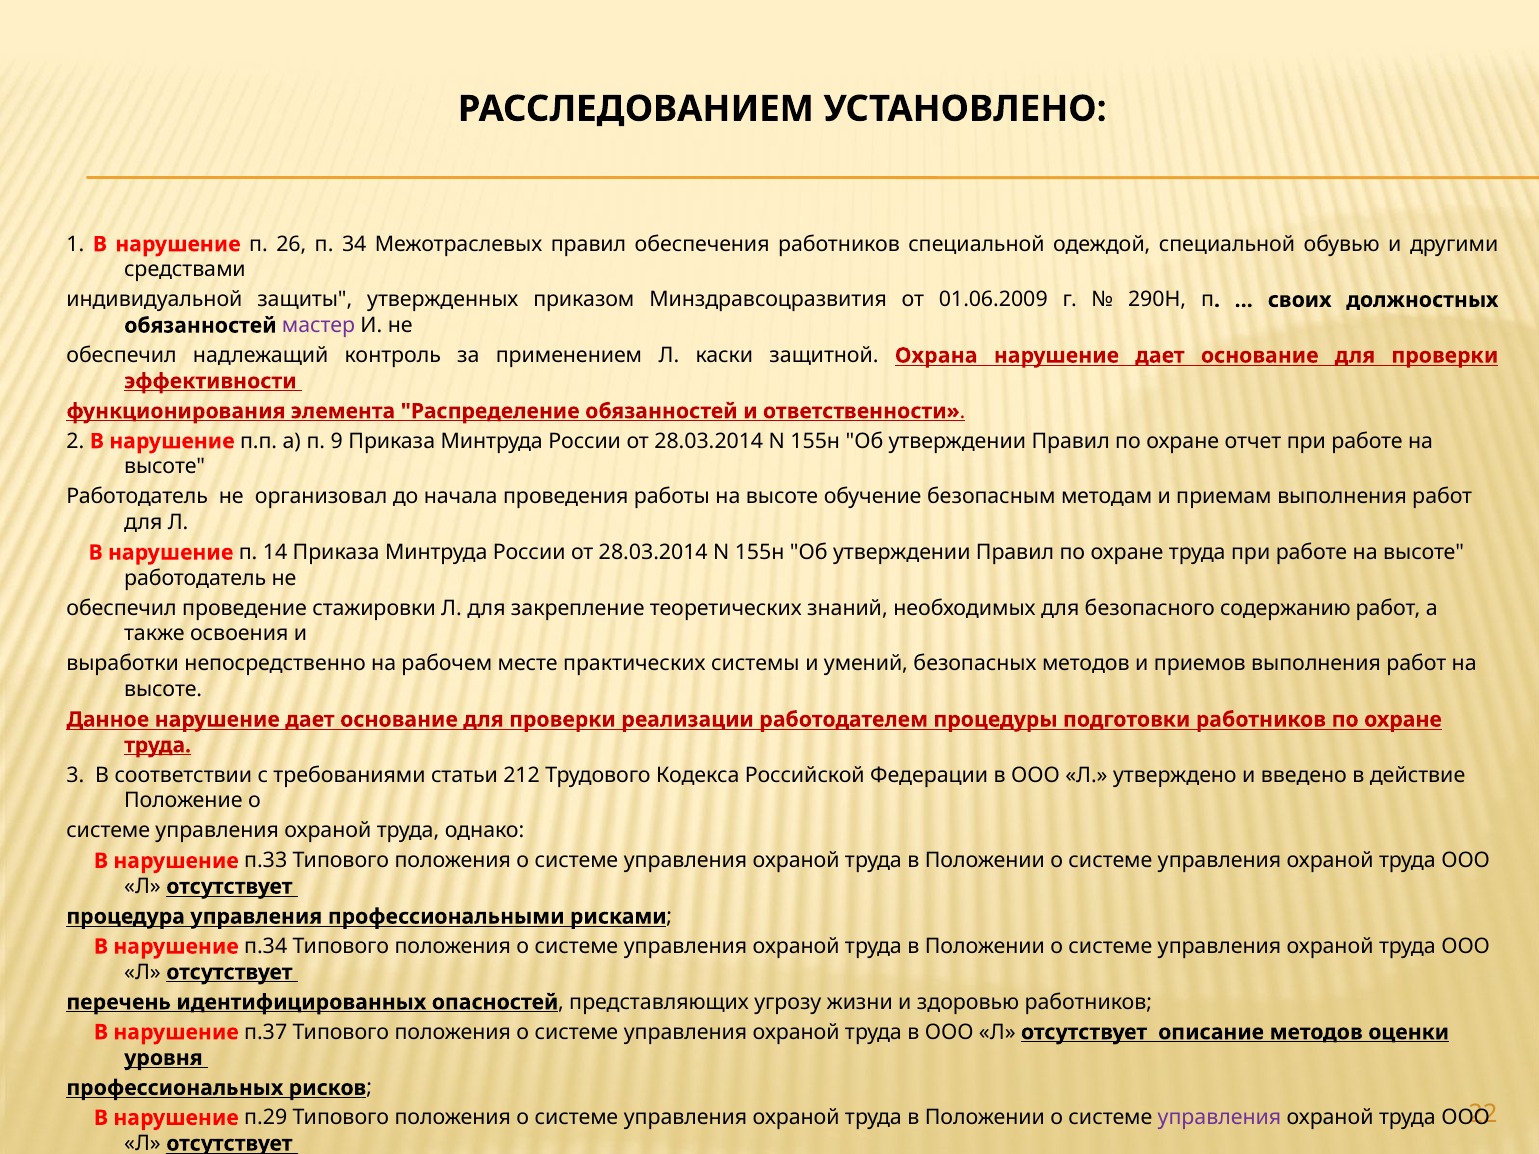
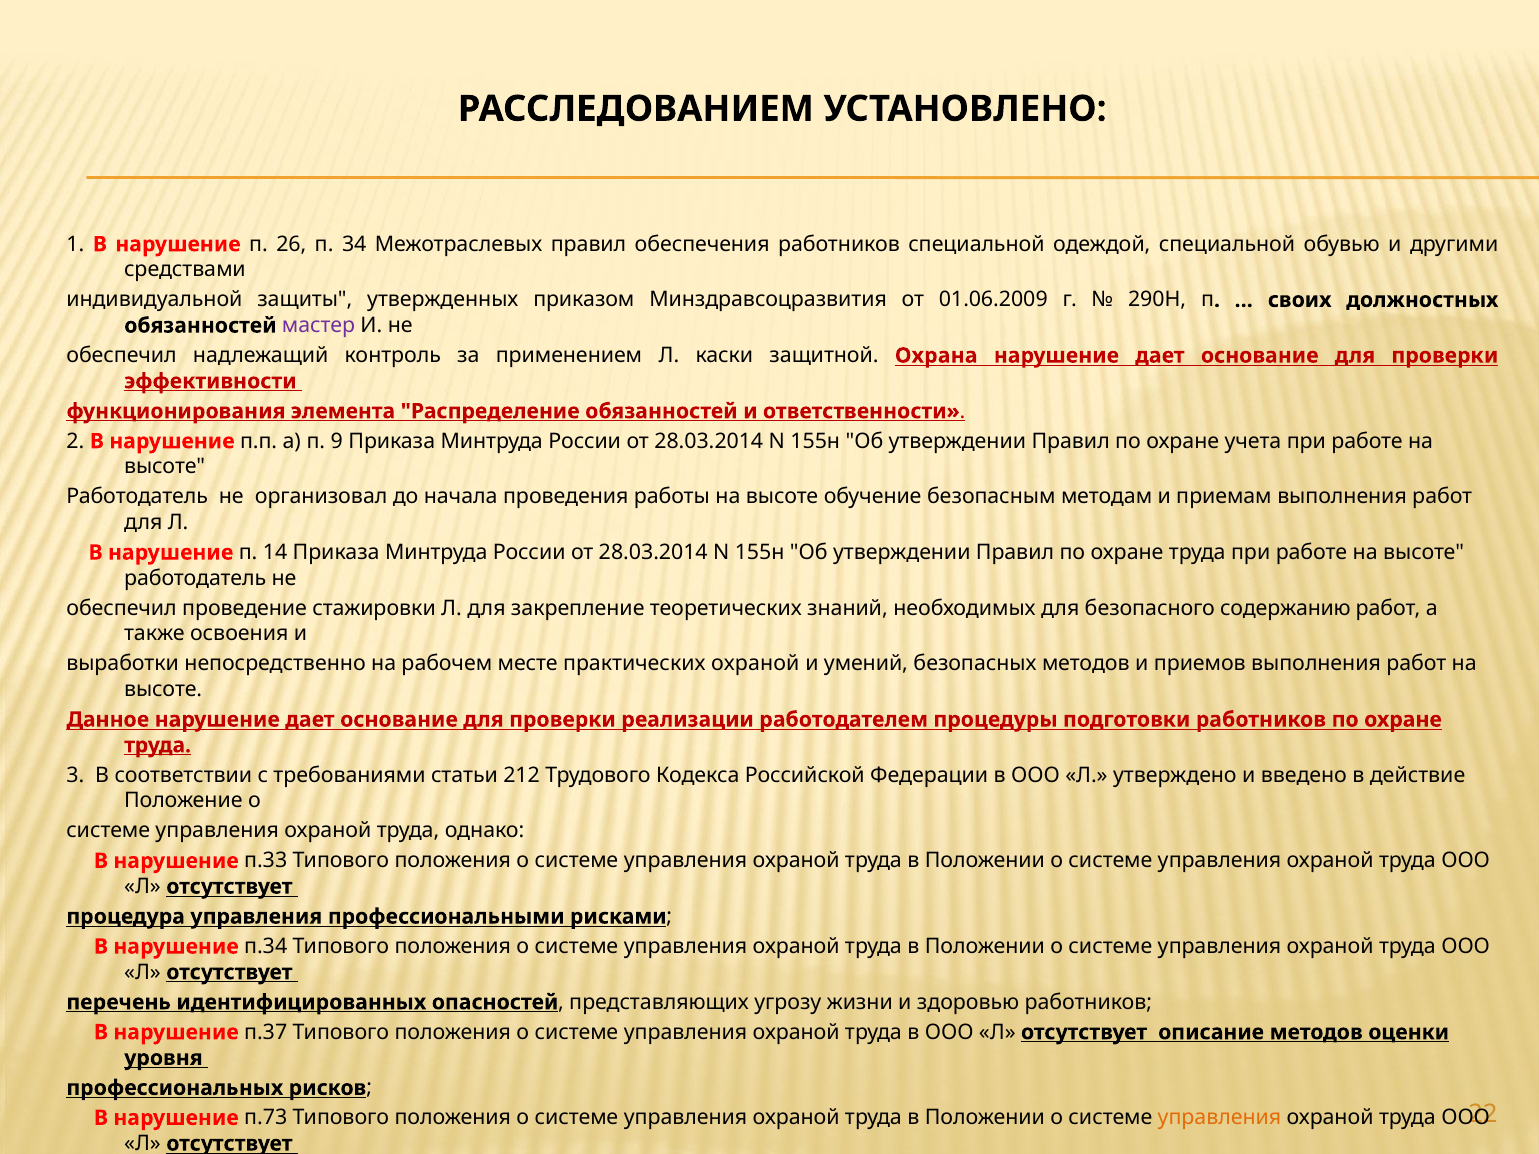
отчет: отчет -> учета (1253, 441)
практических системы: системы -> охраной (755, 664)
п.29: п.29 -> п.73 (266, 1118)
управления colour: purple -> orange (1219, 1118)
